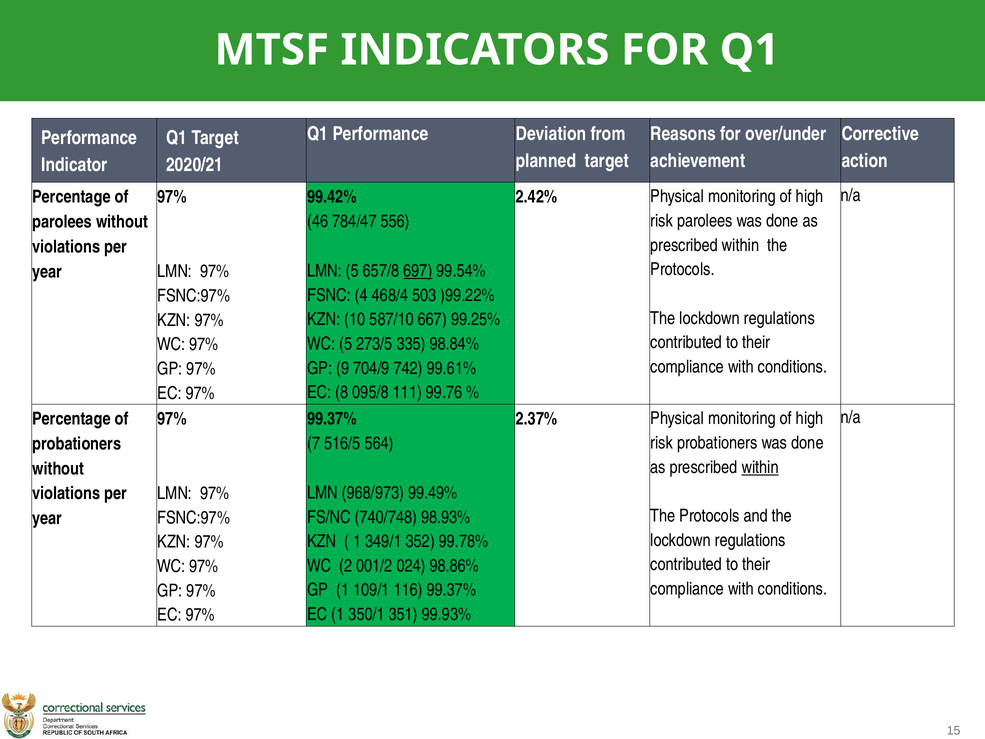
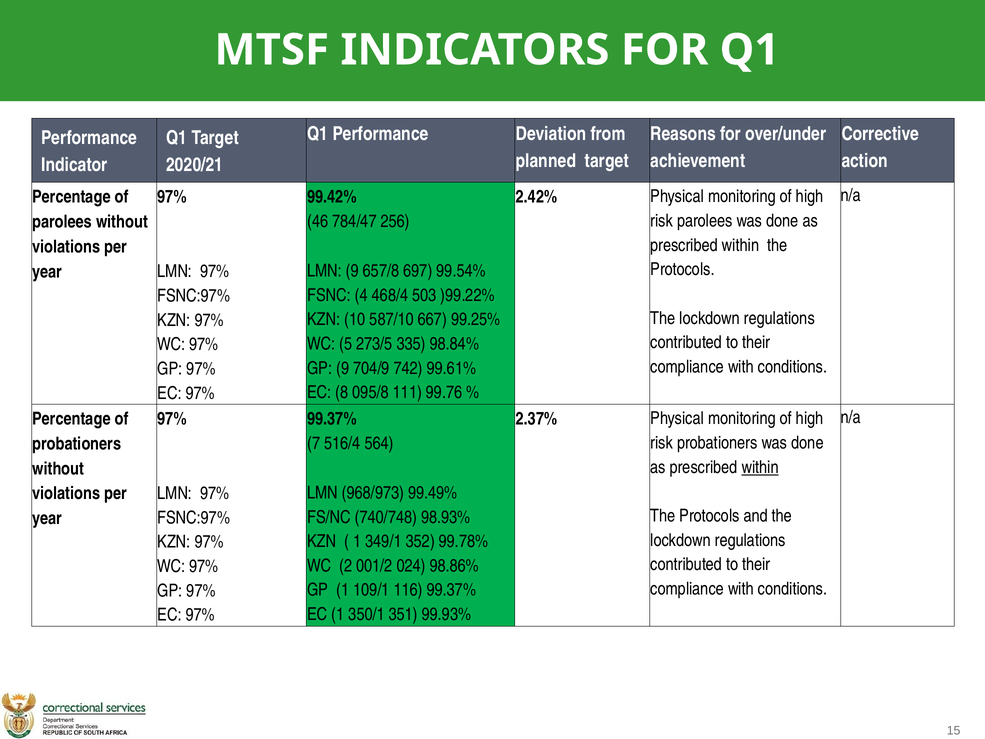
556: 556 -> 256 (395, 221)
LMN 5: 5 -> 9 (352, 271)
697 underline: present -> none (418, 271)
516/5: 516/5 -> 516/4 (342, 443)
